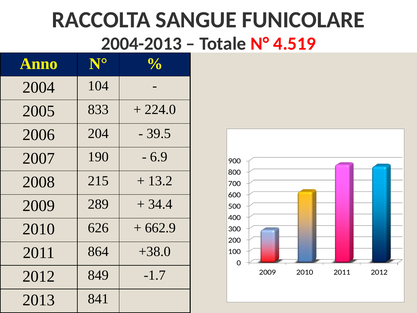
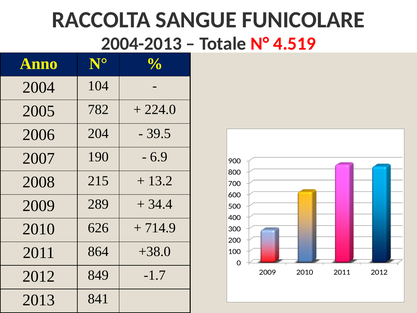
833: 833 -> 782 (98, 110)
662.9: 662.9 -> 714.9 (160, 228)
